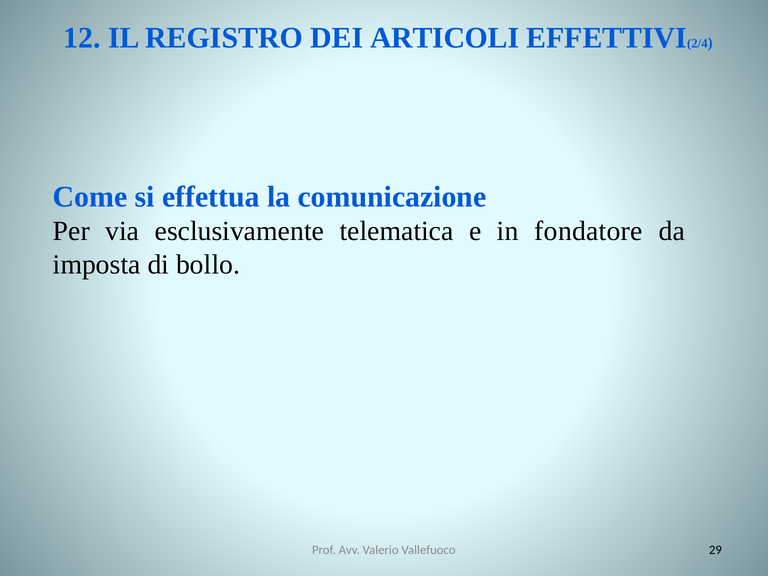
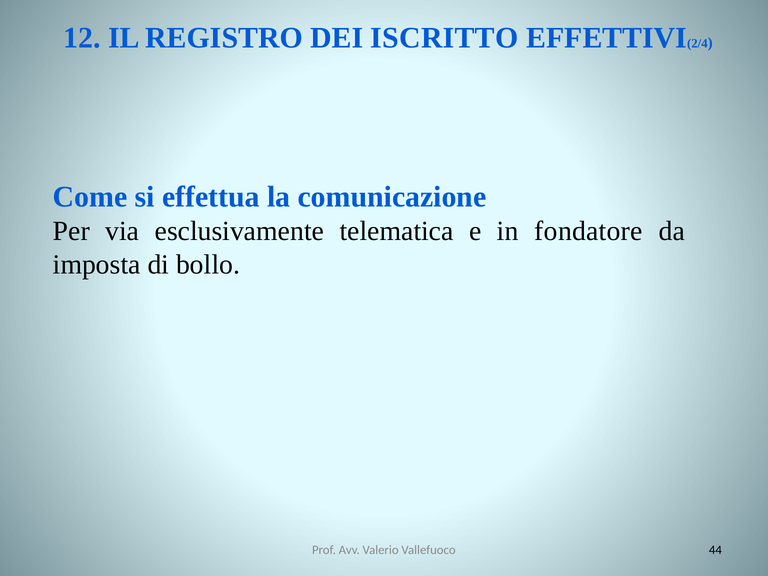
ARTICOLI: ARTICOLI -> ISCRITTO (444, 38)
29: 29 -> 44 (715, 550)
